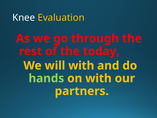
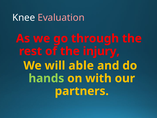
Evaluation colour: yellow -> pink (61, 18)
today: today -> injury (101, 51)
will with: with -> able (81, 65)
